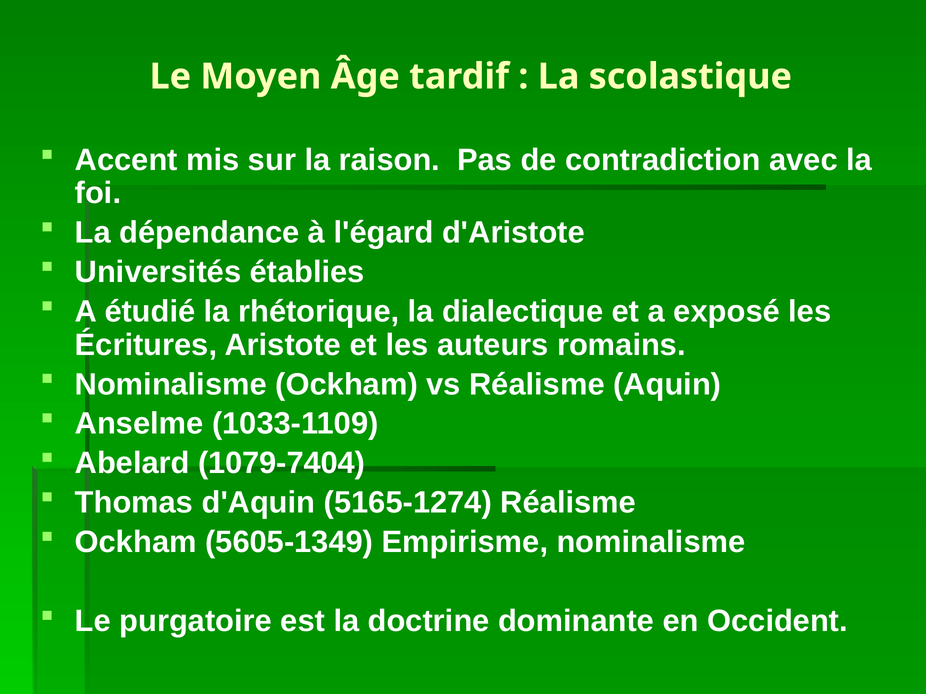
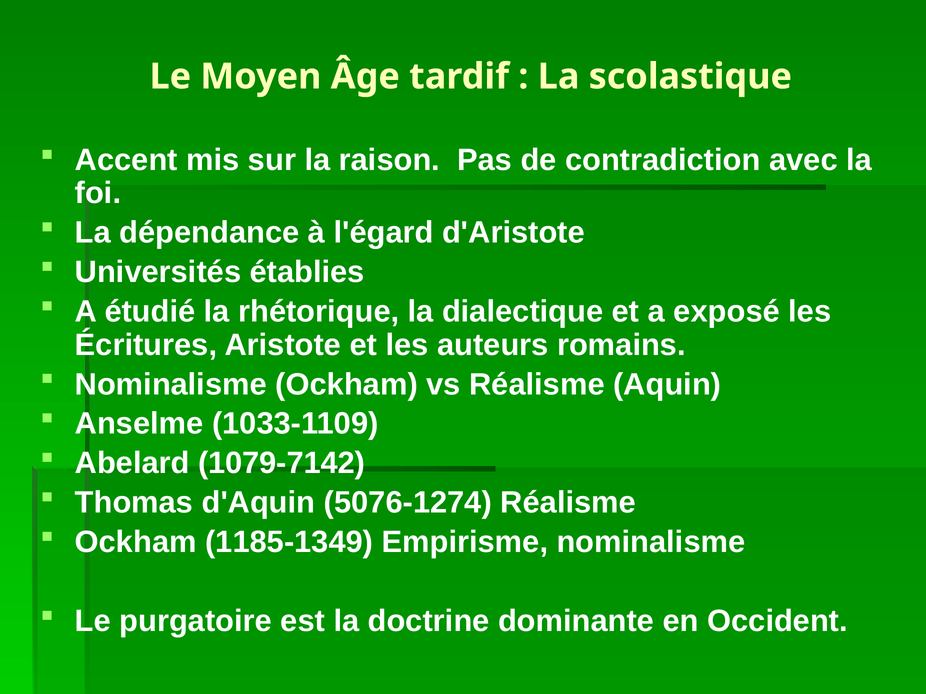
1079-7404: 1079-7404 -> 1079-7142 (282, 464)
5165-1274: 5165-1274 -> 5076-1274 (408, 503)
5605-1349: 5605-1349 -> 1185-1349 (289, 543)
